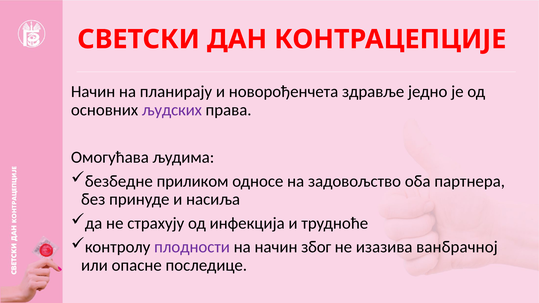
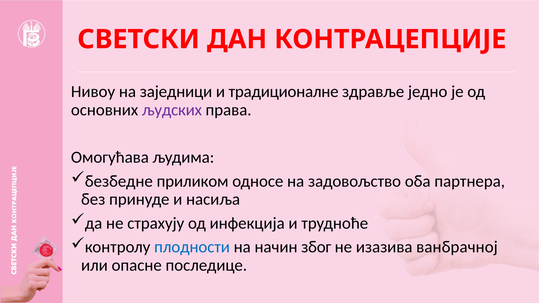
Начин: Начин -> Нивоу (93, 92)
планирају: планирају -> заједници (176, 92)
новорођенчета: новорођенчета -> традиционалне (284, 92)
плодности colour: purple -> blue (192, 247)
